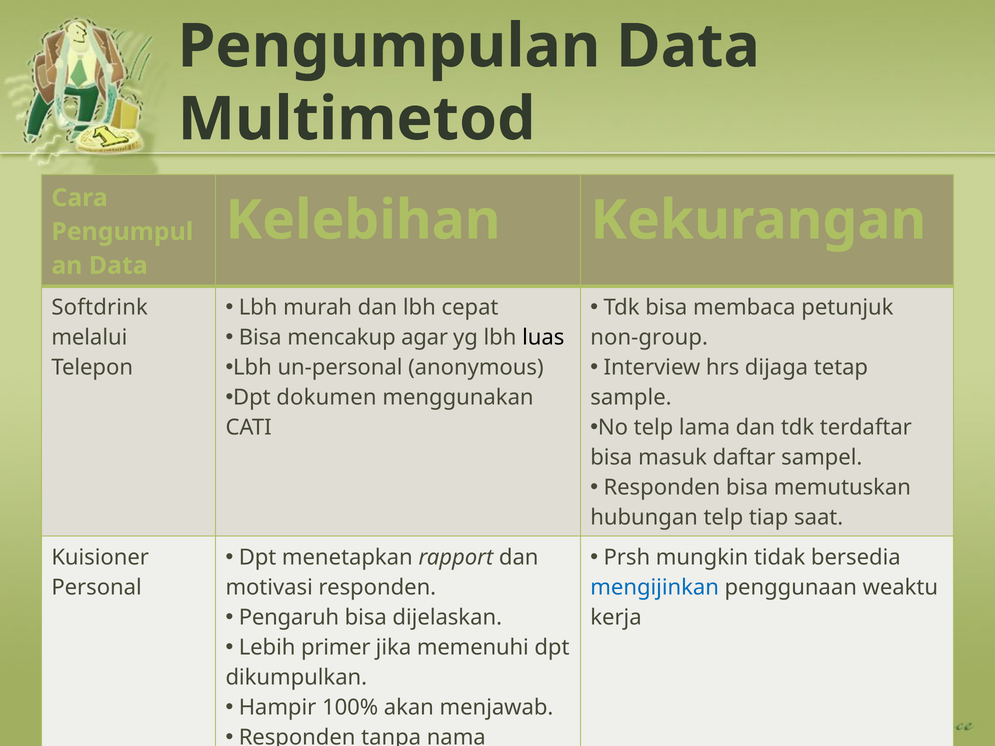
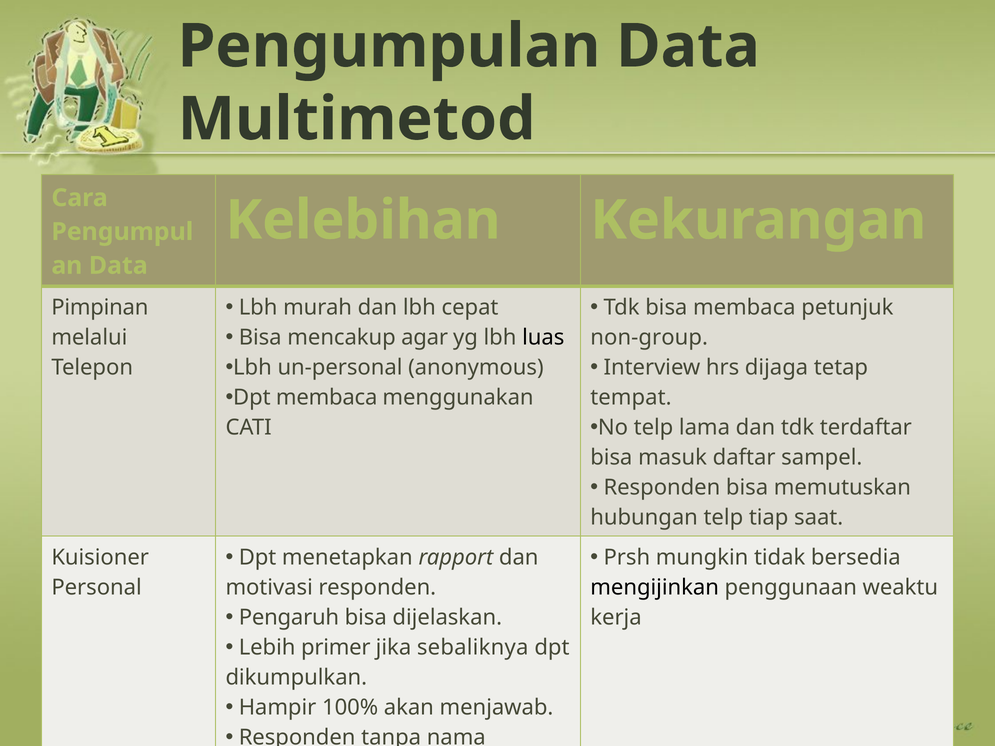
Softdrink: Softdrink -> Pimpinan (100, 307)
Dpt dokumen: dokumen -> membaca (327, 397)
sample: sample -> tempat (631, 397)
mengijinkan colour: blue -> black (655, 587)
memenuhi: memenuhi -> sebaliknya (473, 647)
